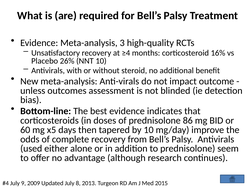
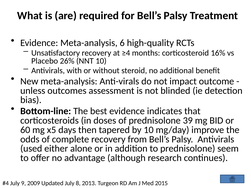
3: 3 -> 6 (122, 43)
86: 86 -> 39 (188, 121)
